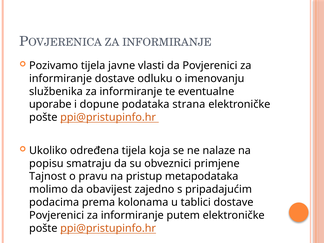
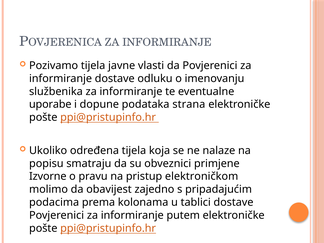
Tajnost: Tajnost -> Izvorne (48, 176)
metapodataka: metapodataka -> elektroničkom (202, 176)
